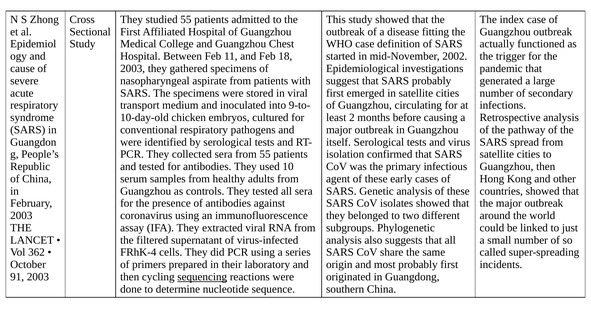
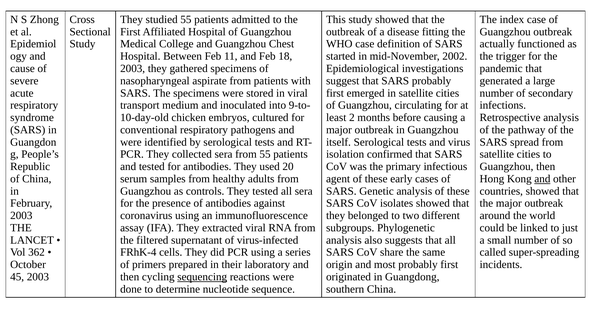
10: 10 -> 20 (288, 167)
and underline: none -> present (542, 179)
91: 91 -> 45 (17, 277)
